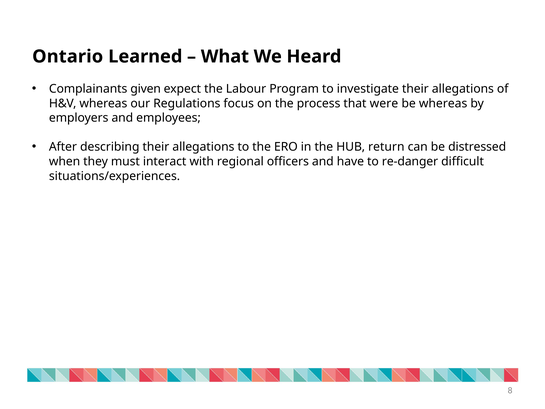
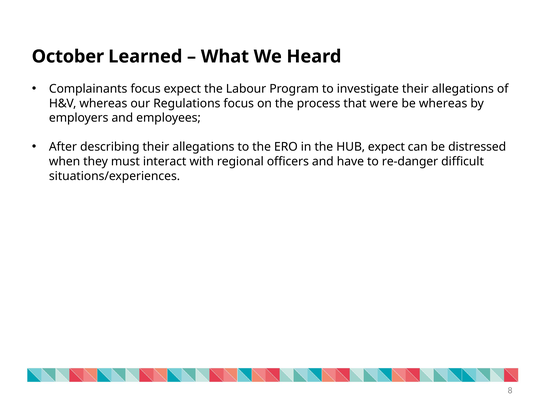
Ontario: Ontario -> October (68, 56)
Complainants given: given -> focus (146, 89)
HUB return: return -> expect (386, 147)
